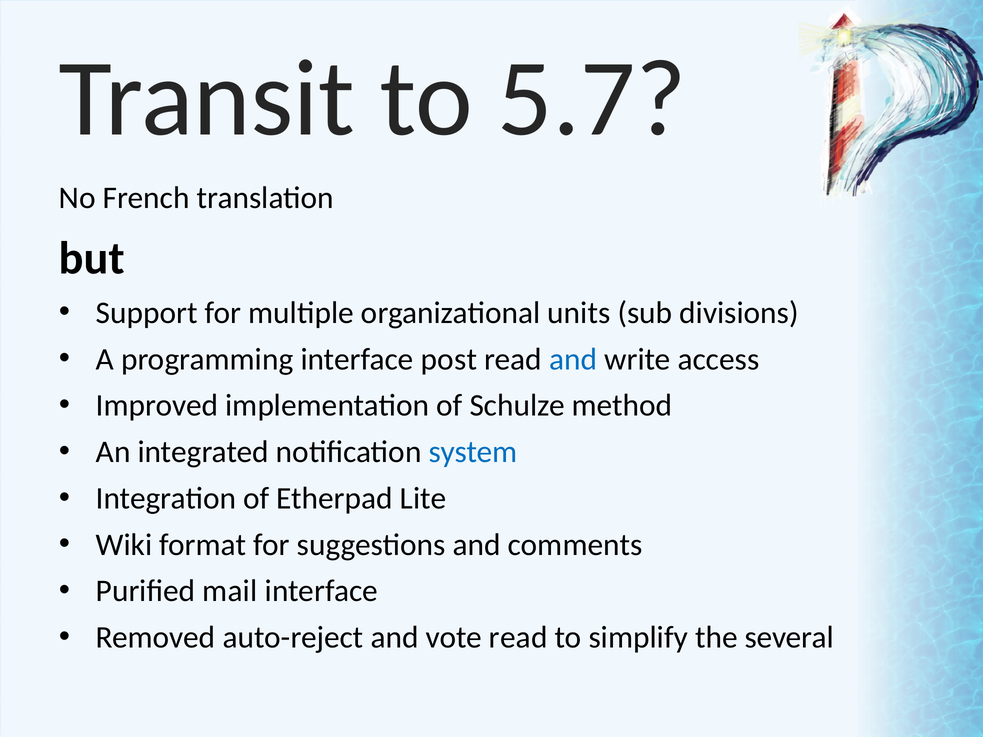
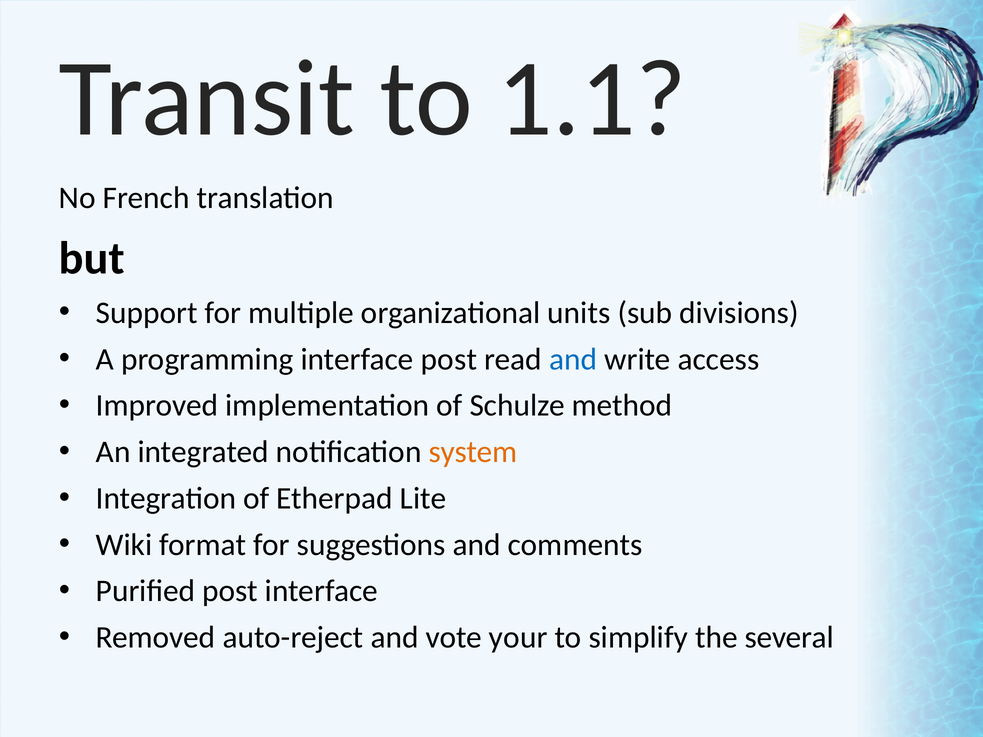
5.7: 5.7 -> 1.1 (592, 99)
system colour: blue -> orange (473, 452)
Purified mail: mail -> post (230, 591)
vote read: read -> your (518, 638)
